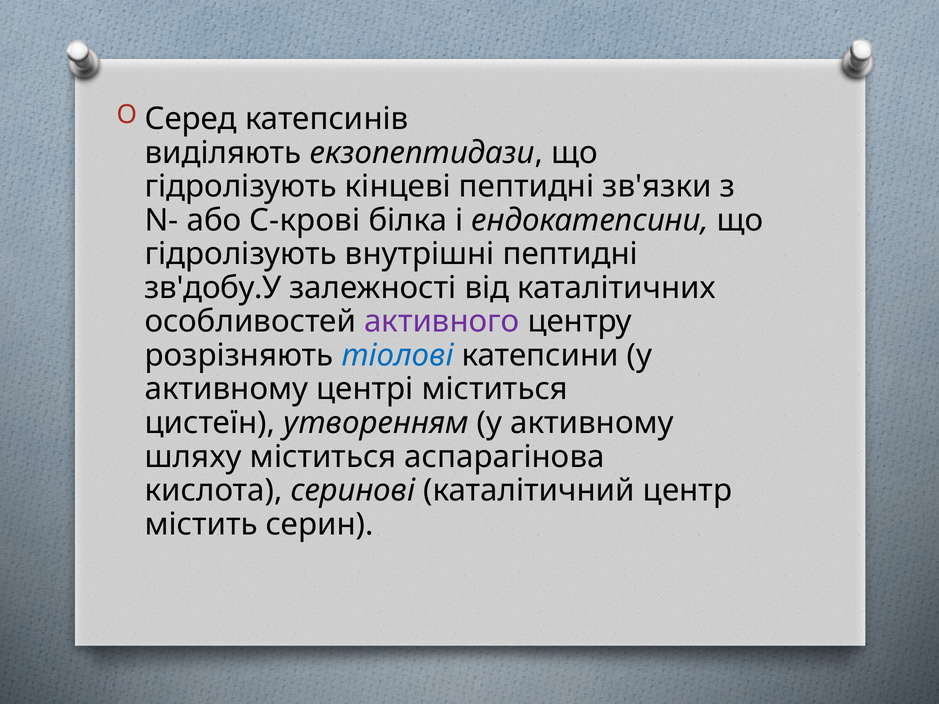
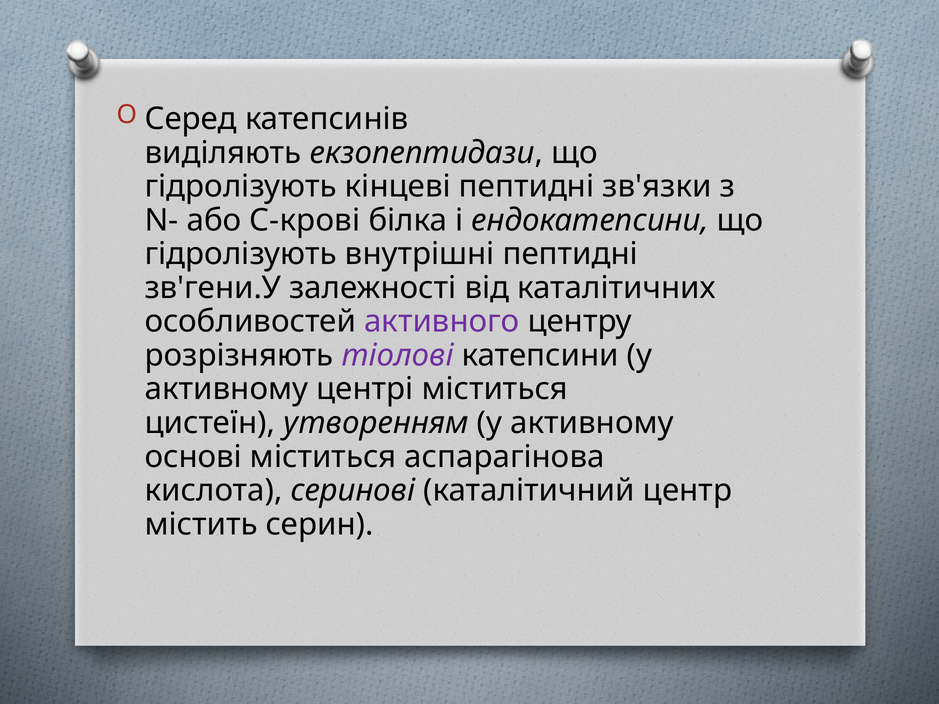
зв'добу.У: зв'добу.У -> зв'гени.У (213, 288)
тіолові colour: blue -> purple (398, 356)
шляху: шляху -> основі (193, 457)
